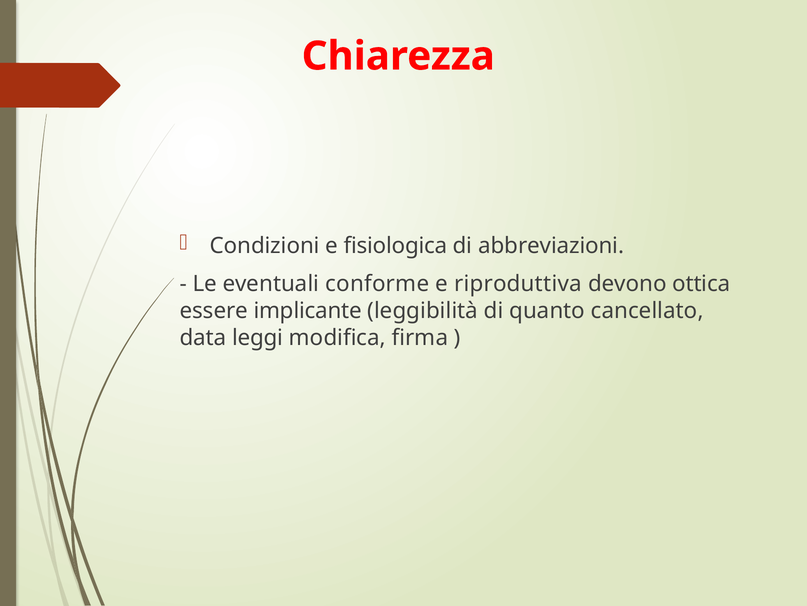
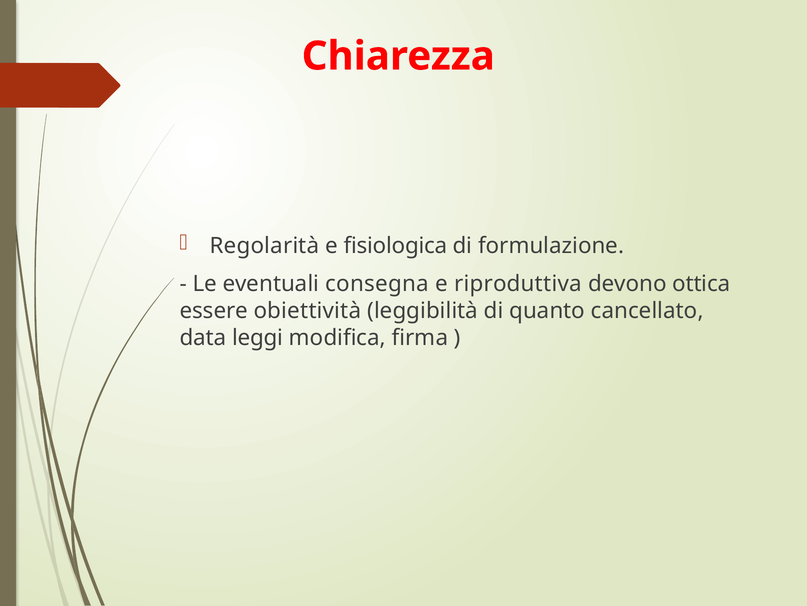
Condizioni: Condizioni -> Regolarità (265, 246)
abbreviazioni: abbreviazioni -> formulazione (551, 246)
conforme: conforme -> consegna (377, 284)
implicante: implicante -> obiettività (307, 311)
